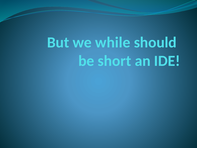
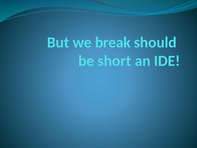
while: while -> break (113, 42)
